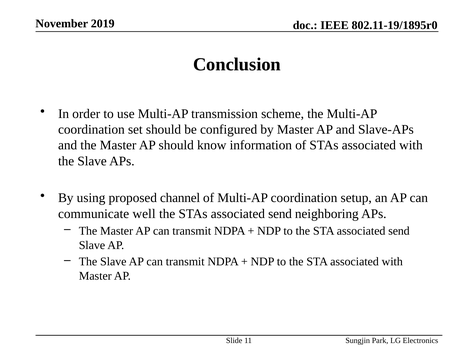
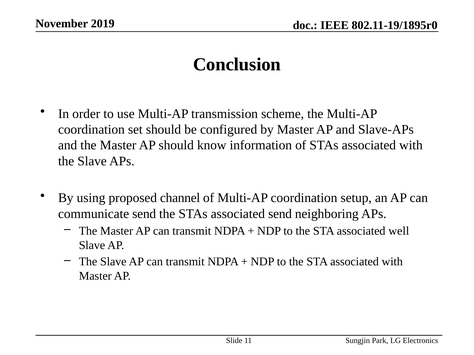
communicate well: well -> send (144, 214)
STA associated send: send -> well (399, 231)
